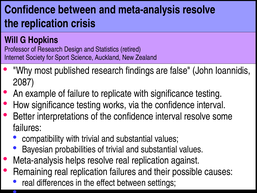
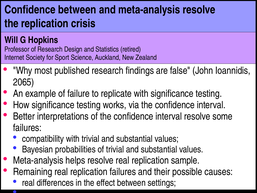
2087: 2087 -> 2065 (24, 82)
against: against -> sample (185, 160)
